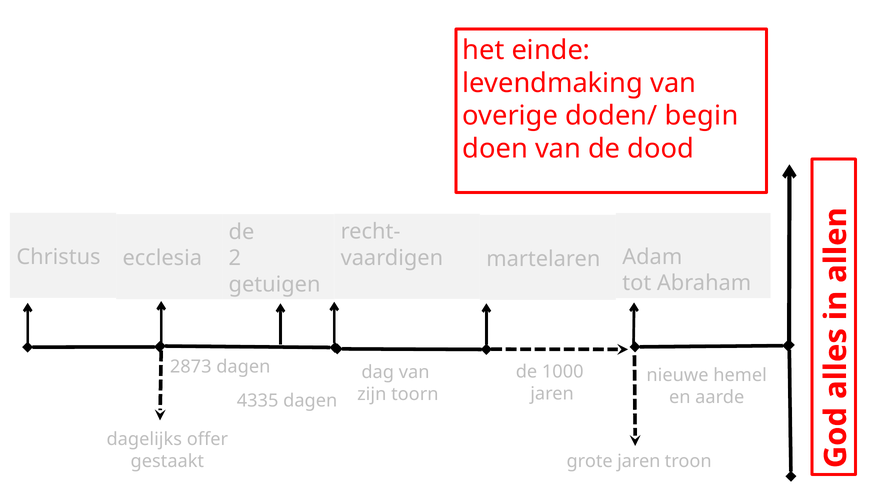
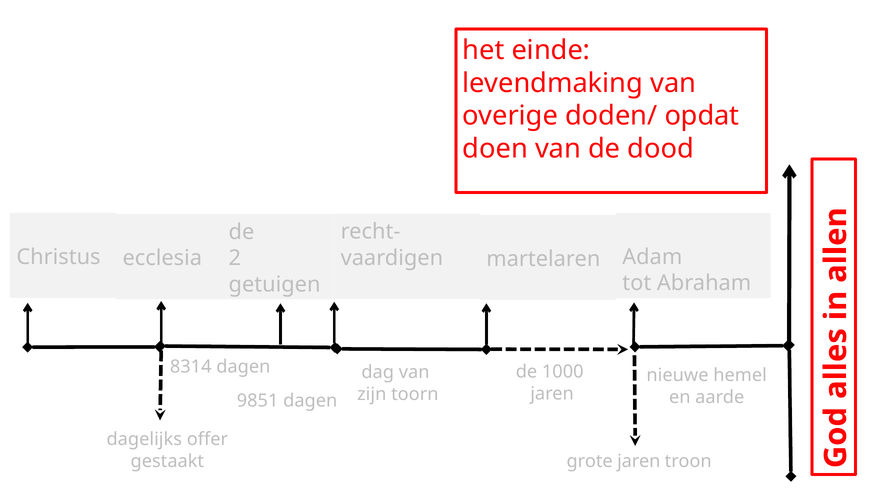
begin: begin -> opdat (702, 116)
2873: 2873 -> 8314 (191, 367)
4335: 4335 -> 9851 (258, 401)
